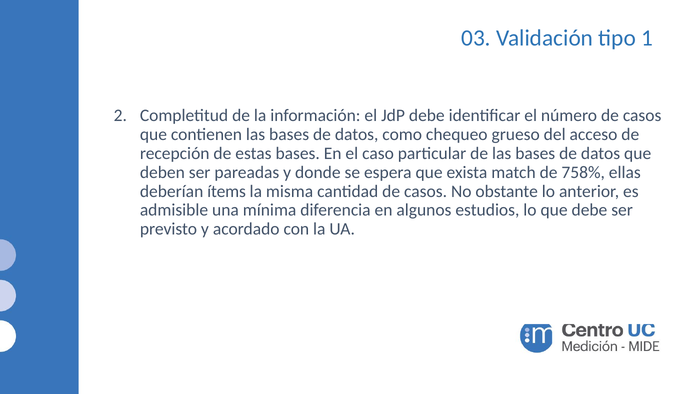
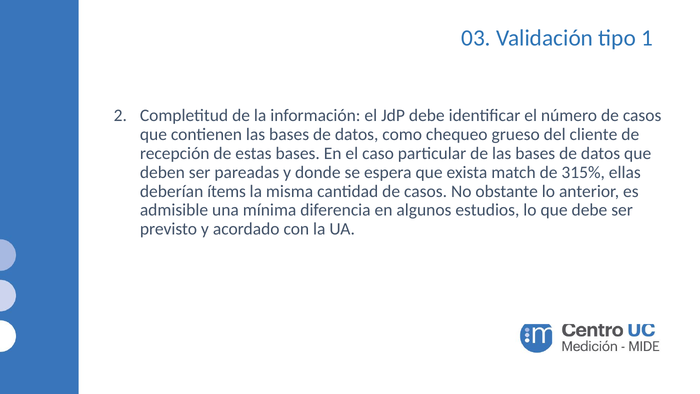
acceso: acceso -> cliente (593, 135)
758%: 758% -> 315% (583, 172)
